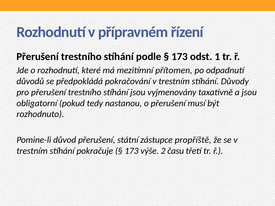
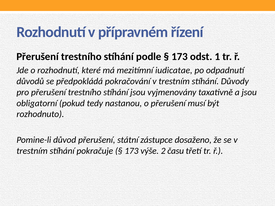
přítomen: přítomen -> iudicatae (174, 70)
propříště: propříště -> dosaženo (193, 140)
